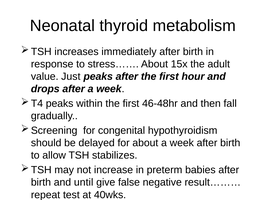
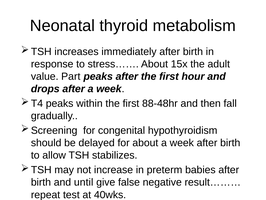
Just: Just -> Part (71, 76)
46-48hr: 46-48hr -> 88-48hr (160, 103)
